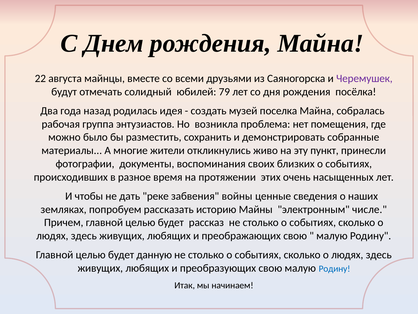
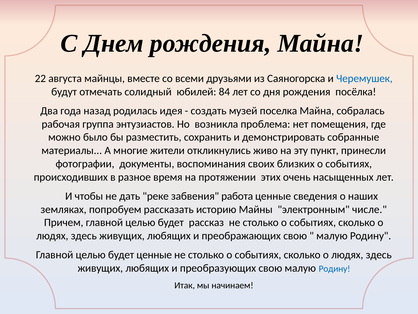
Черемушек colour: purple -> blue (364, 78)
79: 79 -> 84 (224, 92)
войны: войны -> работа (237, 196)
будет данную: данную -> ценные (154, 255)
